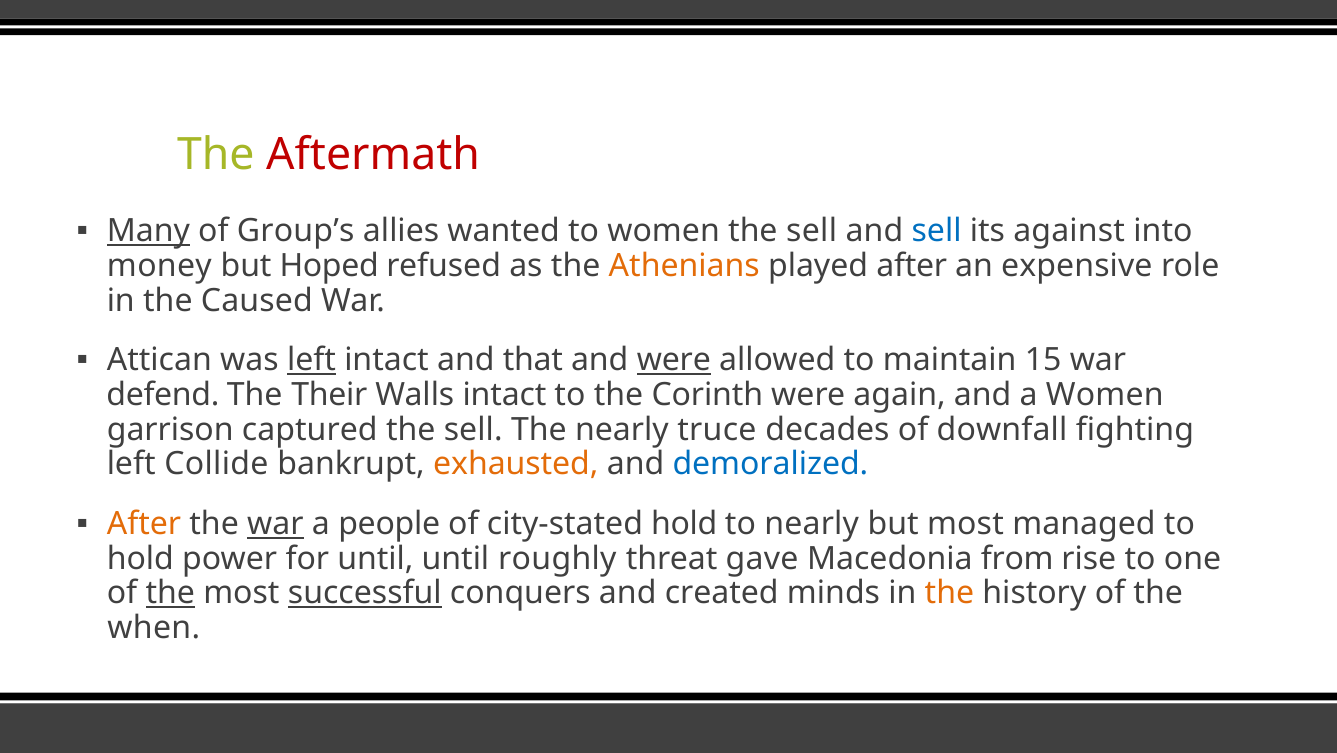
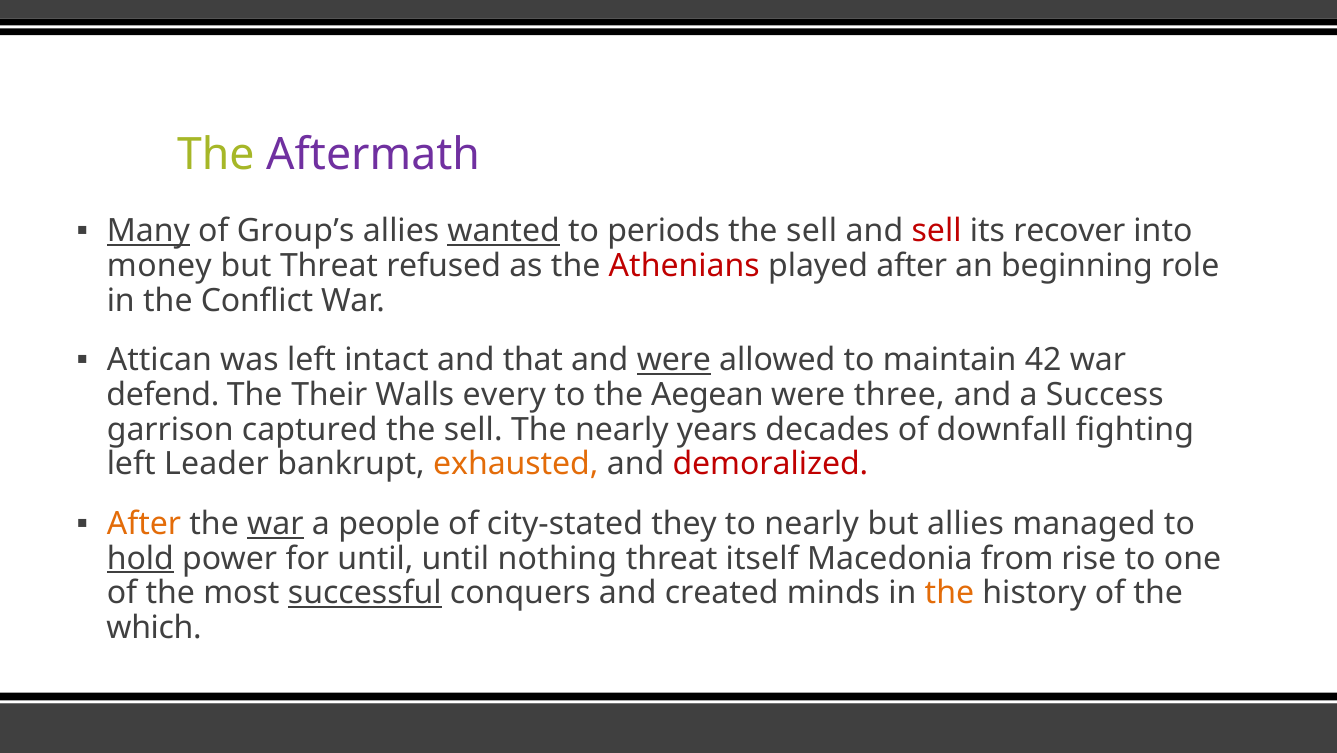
Aftermath colour: red -> purple (373, 154)
wanted underline: none -> present (504, 231)
to women: women -> periods (664, 231)
sell colour: blue -> red (937, 231)
against: against -> recover (1069, 231)
but Hoped: Hoped -> Threat (329, 266)
Athenians colour: orange -> red (684, 266)
expensive: expensive -> beginning (1077, 266)
Caused: Caused -> Conflict (257, 300)
left underline: present -> none (311, 360)
15: 15 -> 42 (1043, 360)
Walls intact: intact -> every (504, 395)
Corinth: Corinth -> Aegean (707, 395)
again: again -> three (899, 395)
a Women: Women -> Success (1105, 395)
truce: truce -> years (717, 429)
Collide: Collide -> Leader (216, 464)
demoralized colour: blue -> red (770, 464)
city-stated hold: hold -> they (684, 523)
but most: most -> allies (965, 523)
hold underline: none -> present (140, 558)
roughly: roughly -> nothing (557, 558)
gave: gave -> itself (762, 558)
the underline: present -> none (170, 593)
when: when -> which (154, 627)
